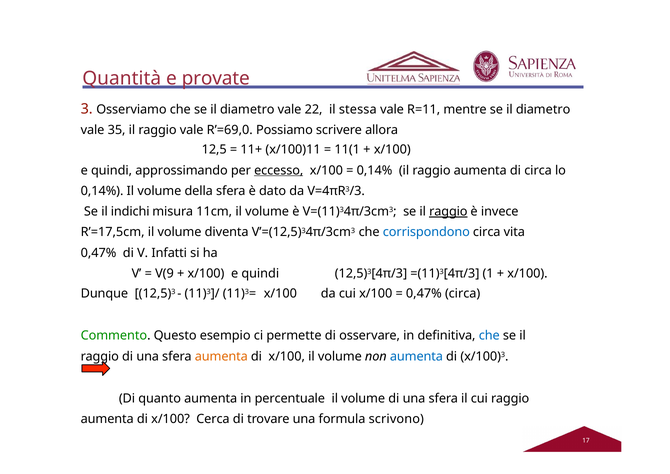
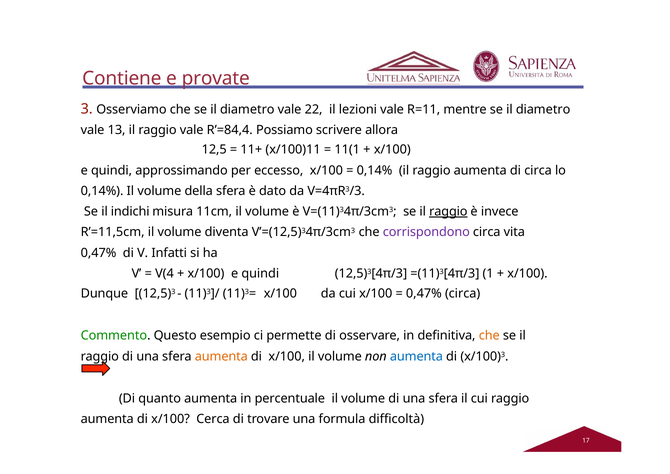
Quantità: Quantità -> Contiene (122, 78)
stessa: stessa -> lezioni (358, 109)
35: 35 -> 13 (117, 130)
R’=69,0: R’=69,0 -> R’=84,4 (230, 130)
eccesso underline: present -> none (279, 170)
R’=17,5cm: R’=17,5cm -> R’=11,5cm (113, 232)
corrispondono colour: blue -> purple (426, 232)
V(9: V(9 -> V(4 (164, 273)
che colour: blue -> orange (489, 335)
scrivono: scrivono -> difficoltà (396, 419)
